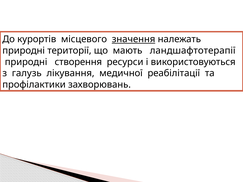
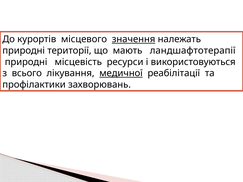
створення: створення -> місцевість (78, 62)
галузь: галузь -> всього (27, 73)
медичної underline: none -> present (121, 73)
